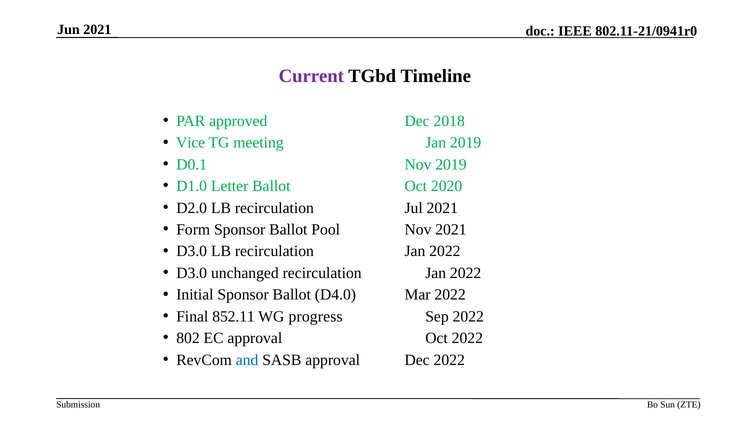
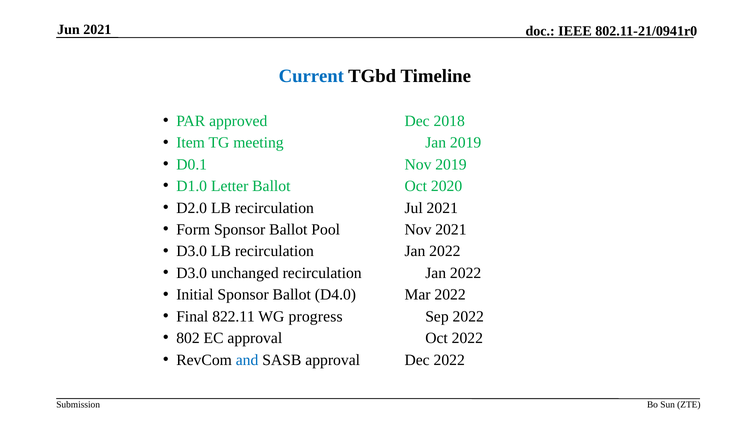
Current colour: purple -> blue (311, 76)
Vice: Vice -> Item (191, 143)
852.11: 852.11 -> 822.11 (234, 316)
